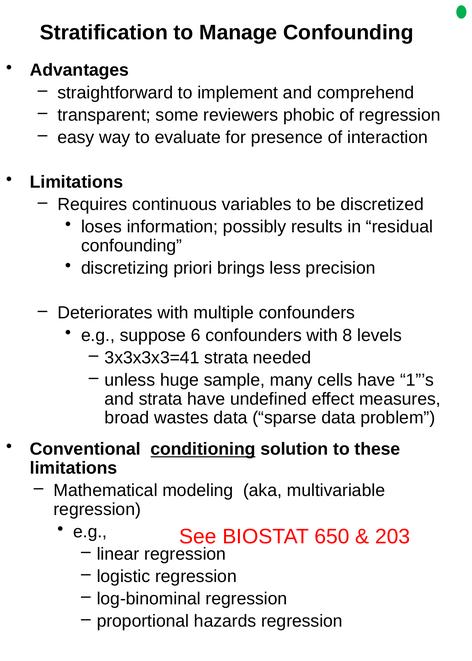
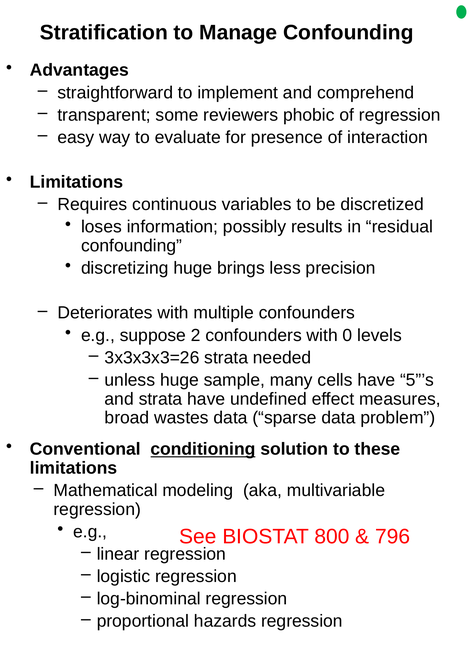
discretizing priori: priori -> huge (193, 268)
6: 6 -> 2 (196, 335)
8: 8 -> 0 (347, 335)
3x3x3x3=41: 3x3x3x3=41 -> 3x3x3x3=26 (152, 358)
1”’s: 1”’s -> 5”’s (417, 380)
650: 650 -> 800 (332, 536)
203: 203 -> 796 (393, 536)
